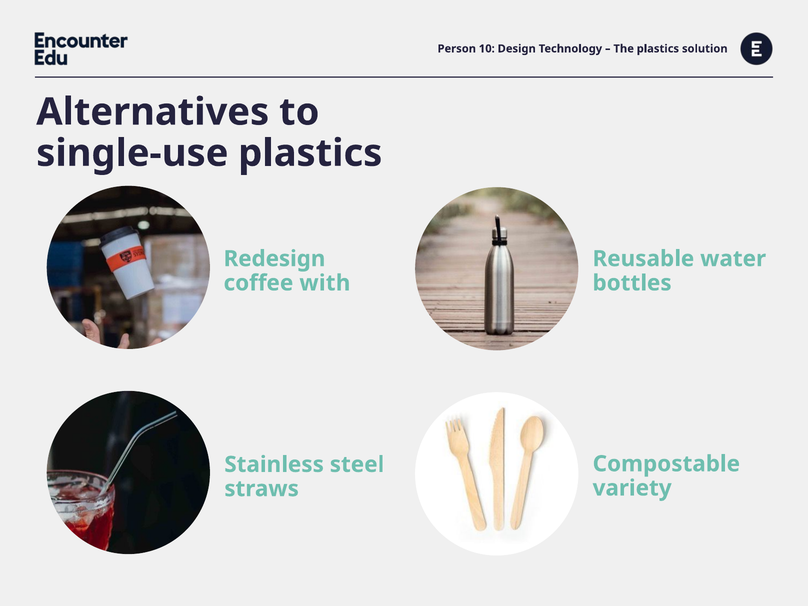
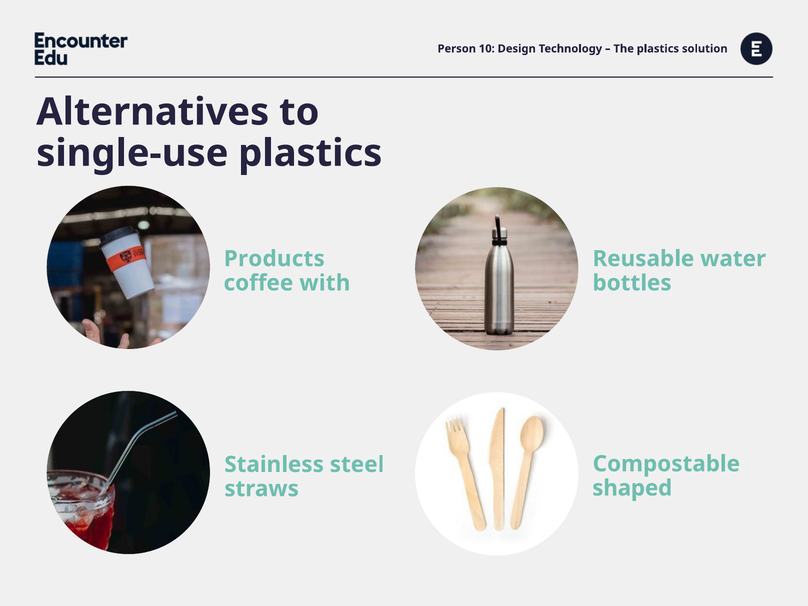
Redesign: Redesign -> Products (274, 259)
variety: variety -> shaped (632, 488)
